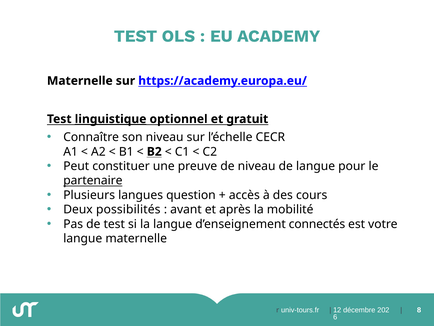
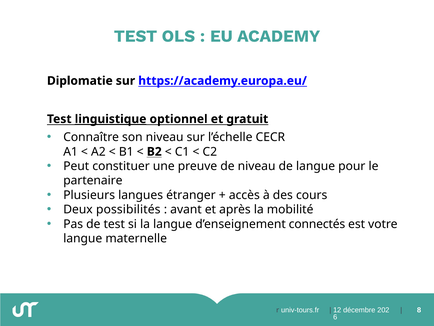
Maternelle: Maternelle -> Diplomatie (80, 81)
partenaire underline: present -> none (93, 180)
question: question -> étranger (191, 195)
